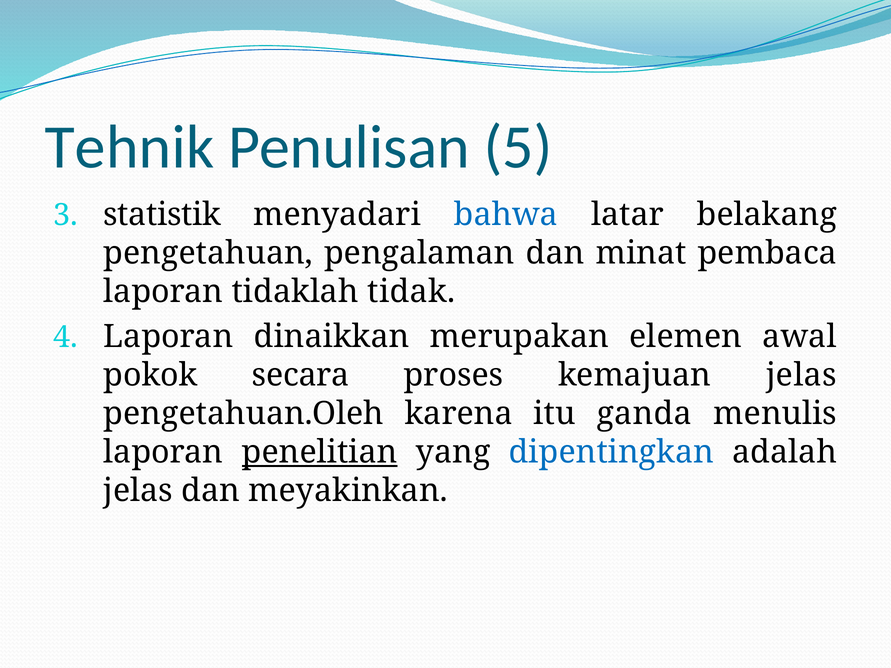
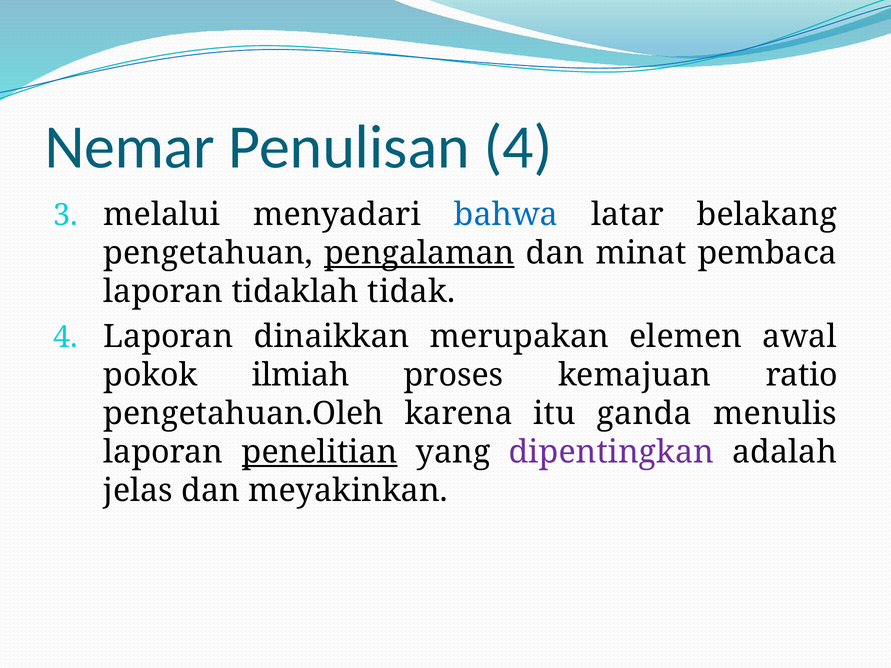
Tehnik: Tehnik -> Nemar (130, 147)
Penulisan 5: 5 -> 4 (518, 147)
statistik: statistik -> melalui (162, 215)
pengalaman underline: none -> present (419, 253)
secara: secara -> ilmiah (301, 375)
kemajuan jelas: jelas -> ratio (802, 375)
dipentingkan colour: blue -> purple (611, 452)
